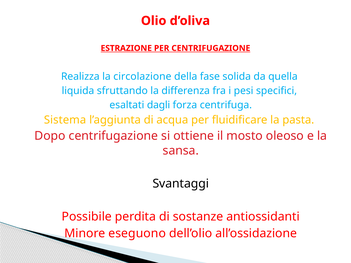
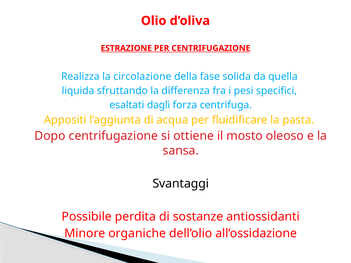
Sistema: Sistema -> Appositi (65, 120)
eseguono: eseguono -> organiche (137, 233)
